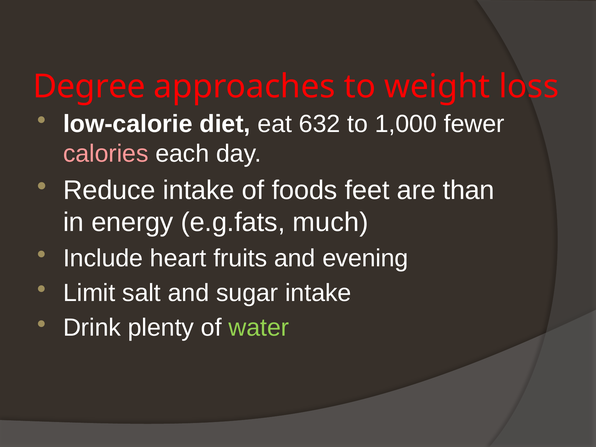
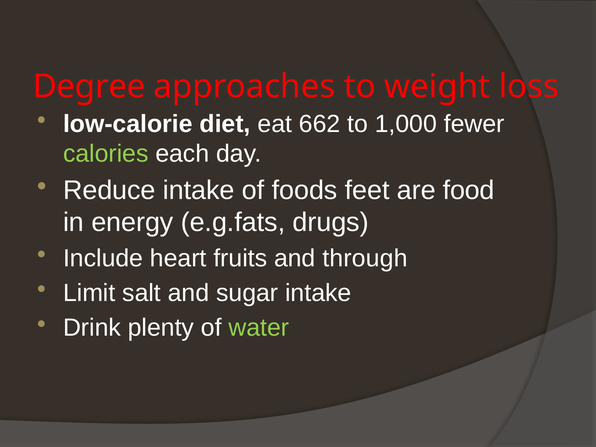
632: 632 -> 662 (320, 124)
calories colour: pink -> light green (106, 154)
than: than -> food (469, 190)
much: much -> drugs (331, 222)
evening: evening -> through (365, 258)
